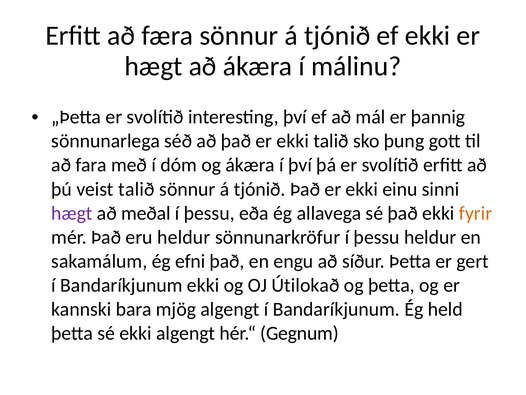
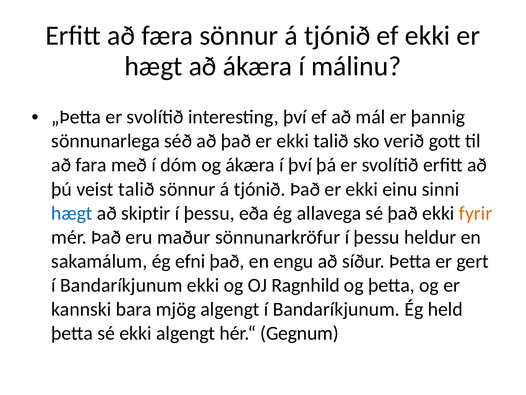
þung: þung -> verið (404, 141)
hægt colour: purple -> blue (72, 213)
meðal: meðal -> skiptir (146, 213)
eru heldur: heldur -> maður (184, 237)
Útilokað: Útilokað -> Ragnhild (306, 285)
